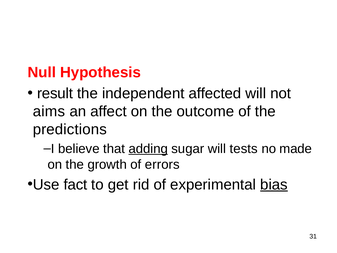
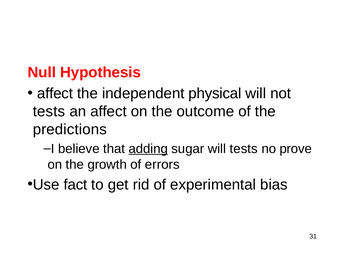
result: result -> affect (55, 93)
affected: affected -> physical (215, 93)
aims: aims -> tests (49, 111)
made: made -> prove (296, 149)
bias underline: present -> none (274, 184)
